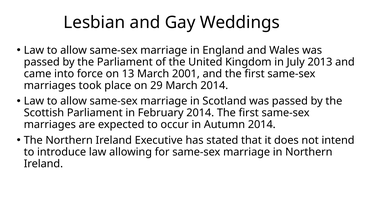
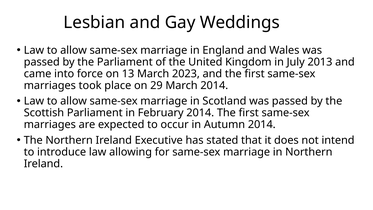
2001: 2001 -> 2023 (186, 74)
